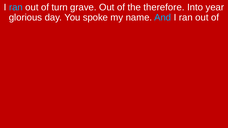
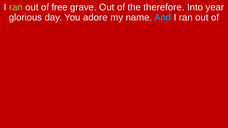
ran colour: light blue -> light green (16, 7)
turn: turn -> free (60, 7)
spoke: spoke -> adore (95, 17)
